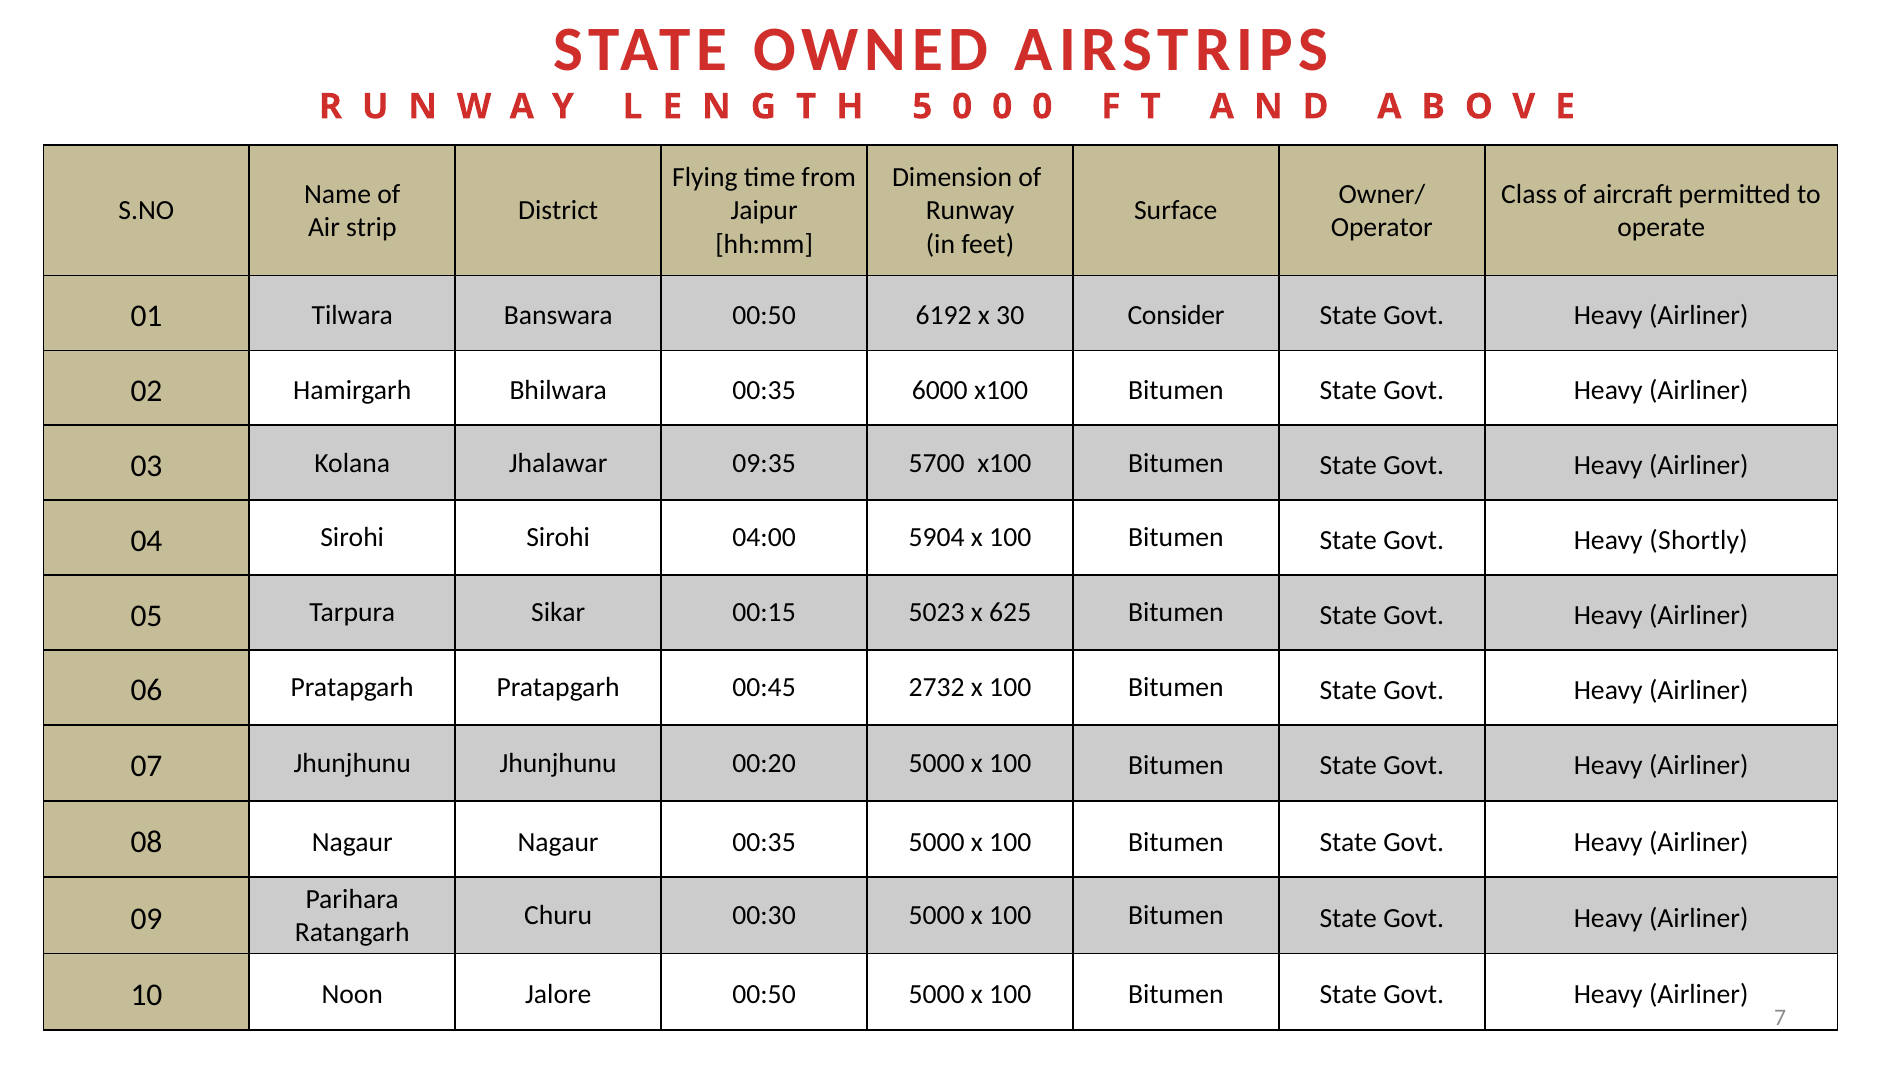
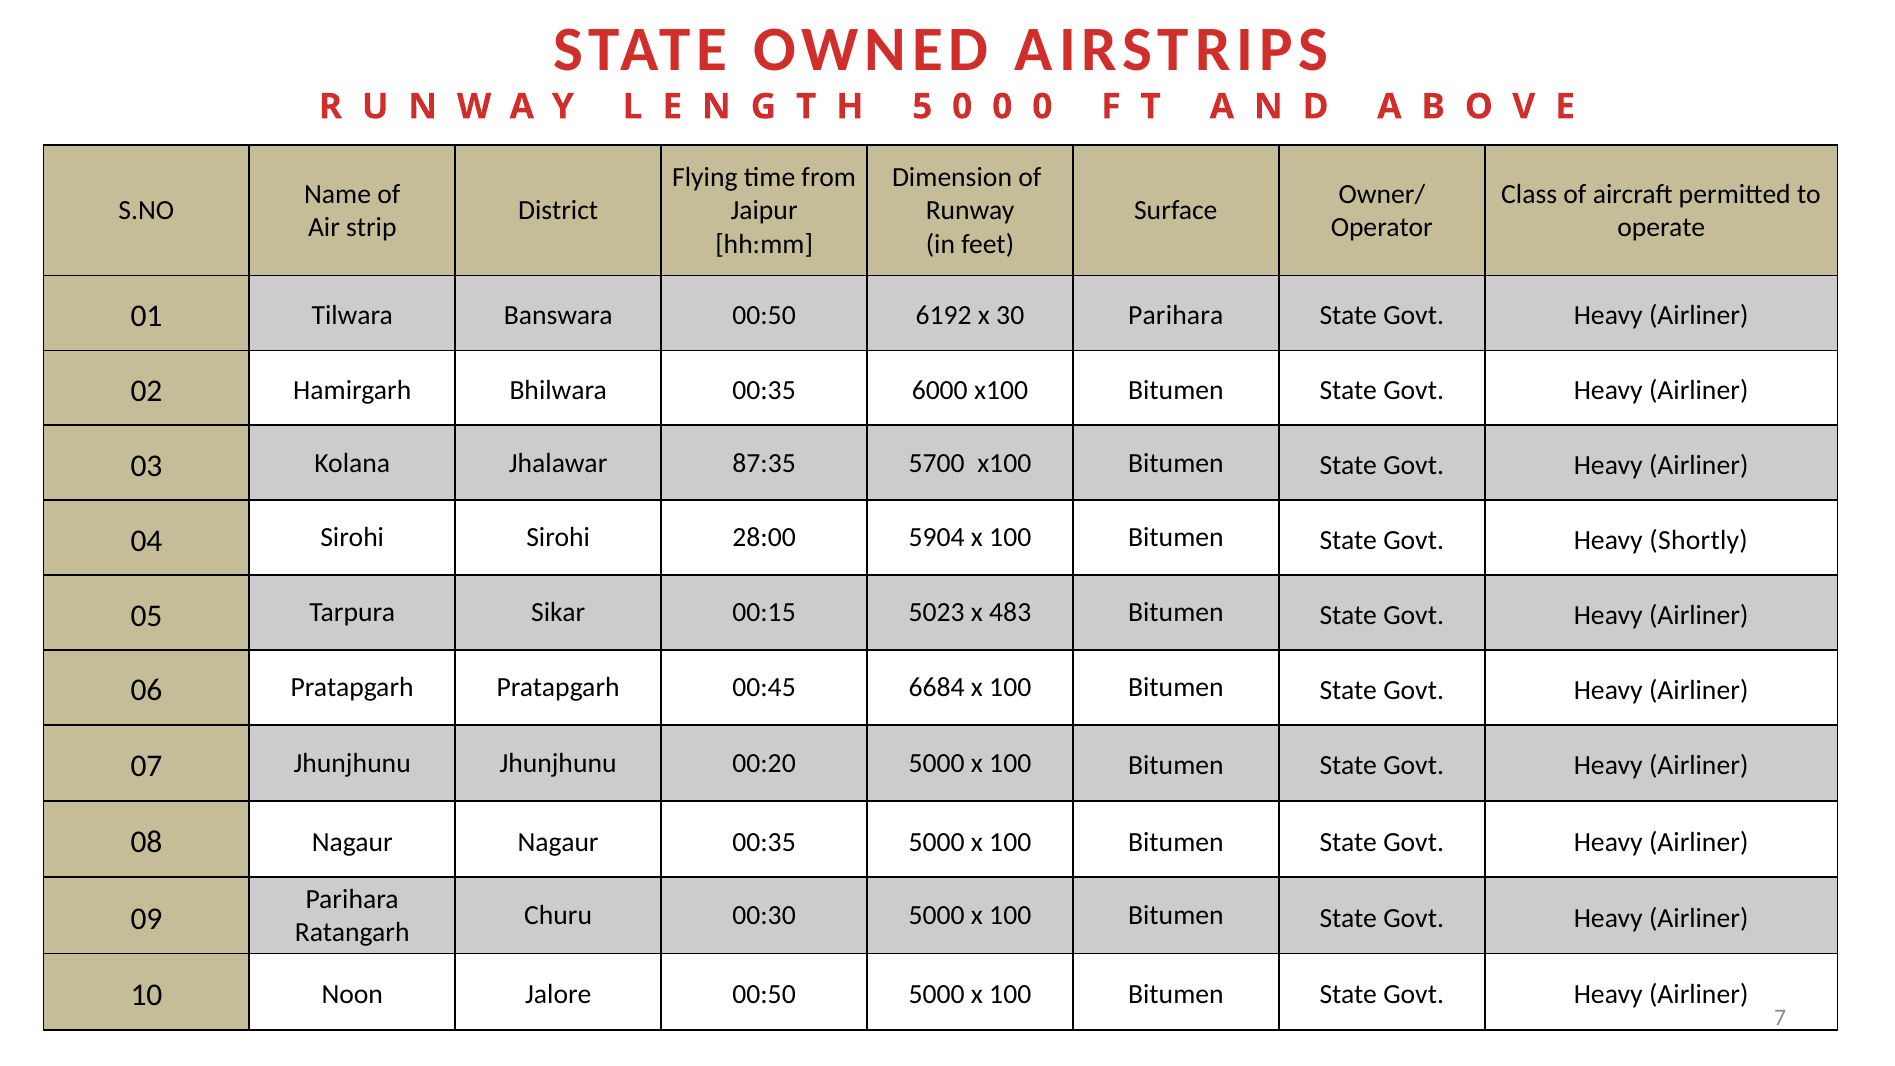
30 Consider: Consider -> Parihara (1176, 316)
09:35: 09:35 -> 87:35 (764, 463)
04:00: 04:00 -> 28:00 (764, 538)
625: 625 -> 483 (1010, 613)
2732: 2732 -> 6684 (937, 688)
